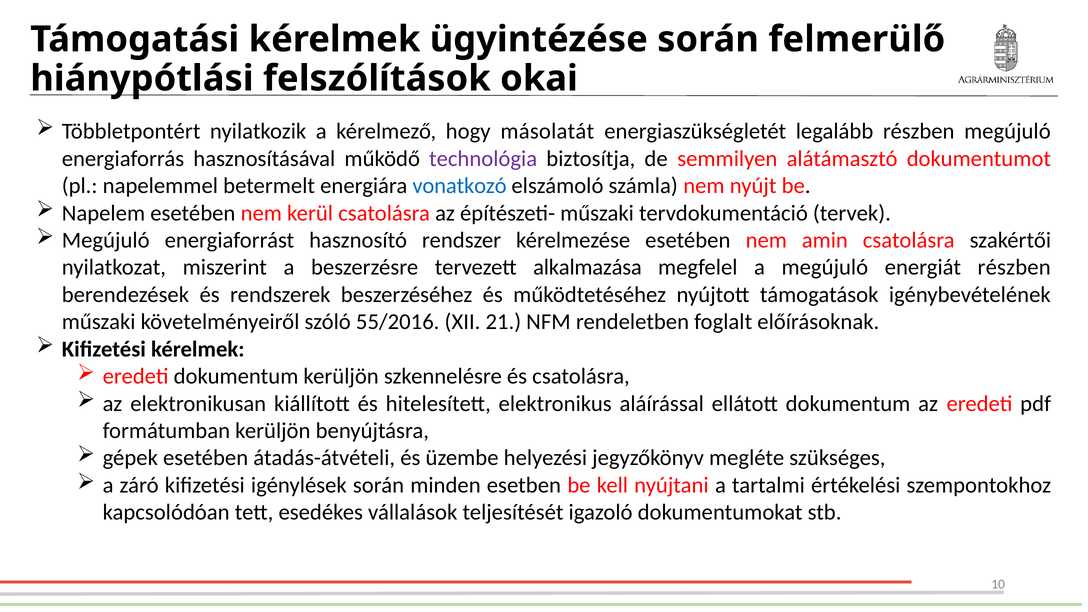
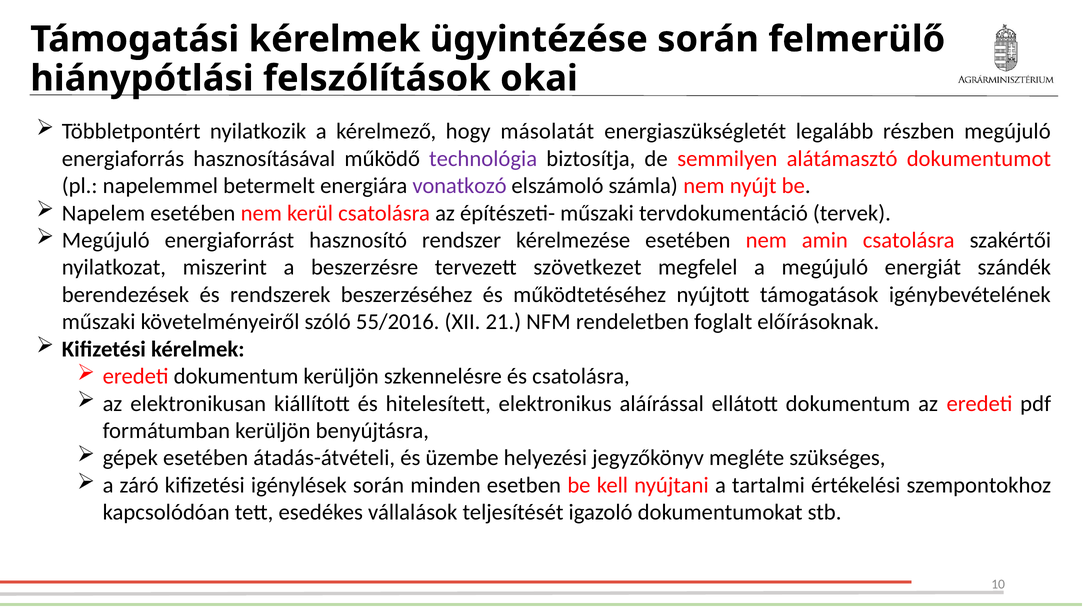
vonatkozó colour: blue -> purple (460, 186)
alkalmazása: alkalmazása -> szövetkezet (587, 268)
energiát részben: részben -> szándék (1014, 268)
